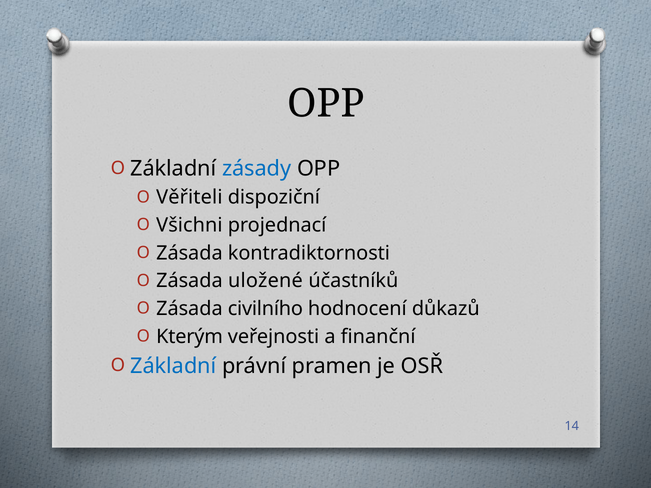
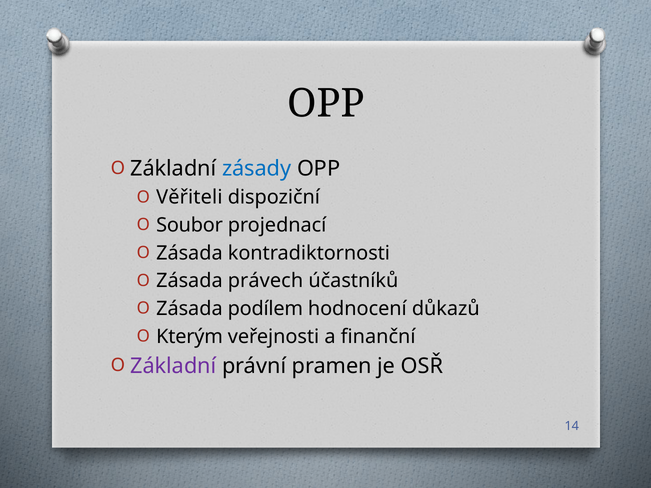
Všichni: Všichni -> Soubor (190, 225)
uložené: uložené -> právech (265, 281)
civilního: civilního -> podílem (265, 309)
Základní colour: blue -> purple (173, 366)
